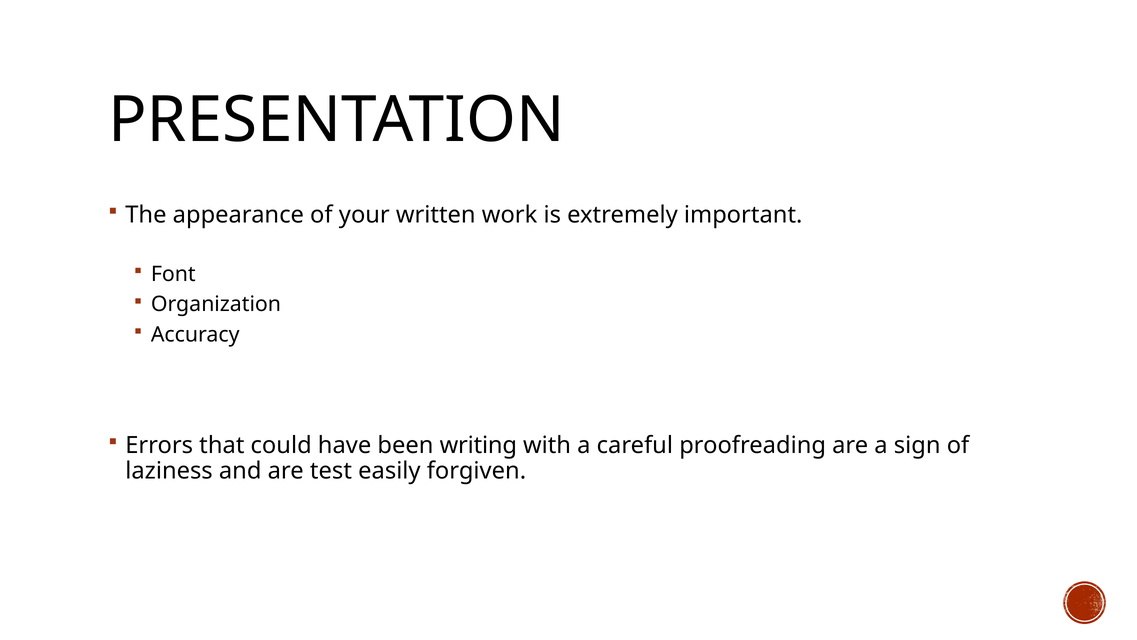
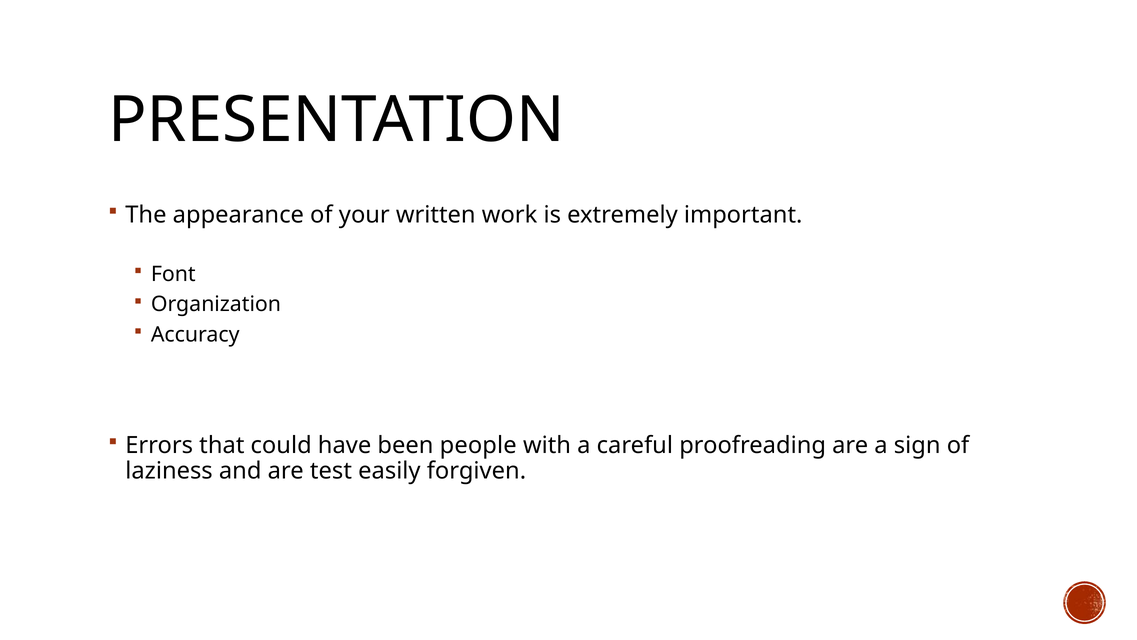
writing: writing -> people (478, 445)
